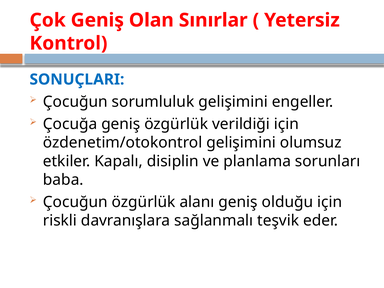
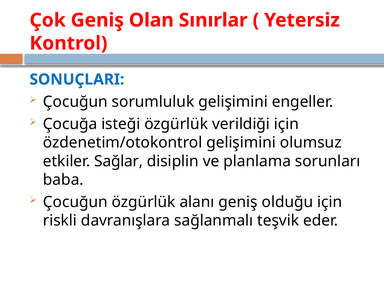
Çocuğa geniş: geniş -> isteği (121, 124)
Kapalı: Kapalı -> Sağlar (119, 161)
